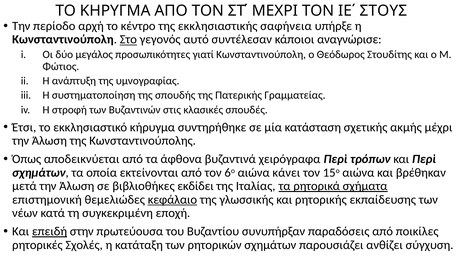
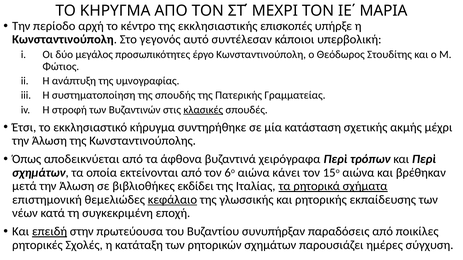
ΣΤΟΥΣ: ΣΤΟΥΣ -> ΜΑΡΙΑ (383, 11)
σαφήνεια: σαφήνεια -> επισκοπές (286, 26)
Στο underline: present -> none (128, 40)
αναγνώρισε: αναγνώρισε -> υπερβολική (349, 40)
γιατί: γιατί -> έργο (203, 55)
κλασικές underline: none -> present (203, 110)
ανθίζει: ανθίζει -> ημέρες (385, 245)
